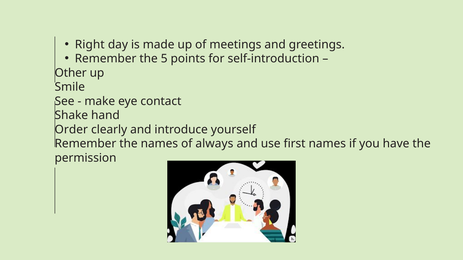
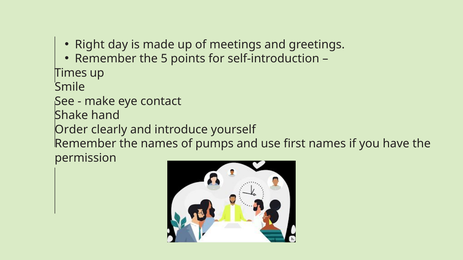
Other: Other -> Times (71, 73)
always: always -> pumps (215, 144)
